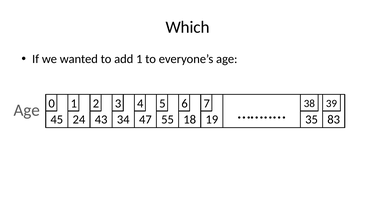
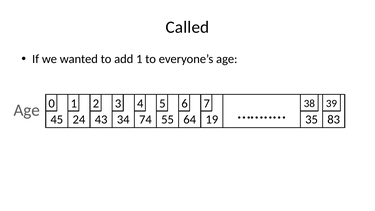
Which: Which -> Called (187, 27)
47: 47 -> 74 (145, 119)
18: 18 -> 64 (190, 119)
